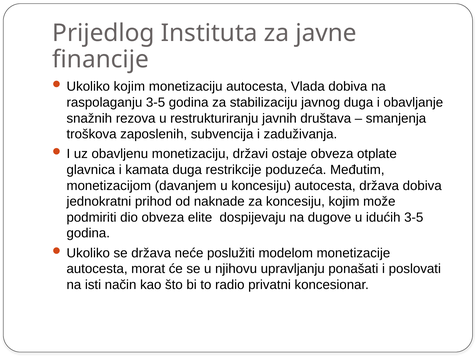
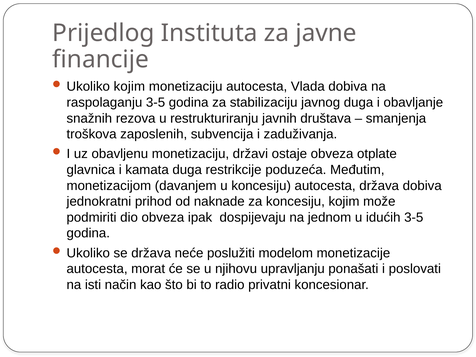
elite: elite -> ipak (200, 217)
dugove: dugove -> jednom (330, 217)
